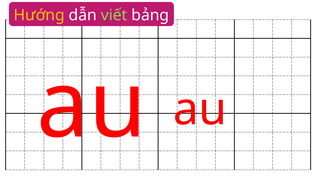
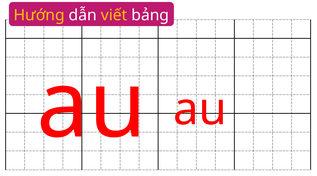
viết colour: light green -> yellow (114, 15)
